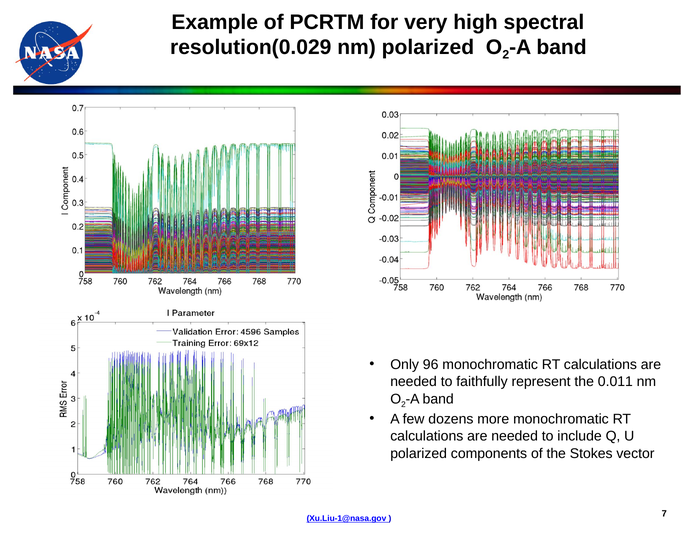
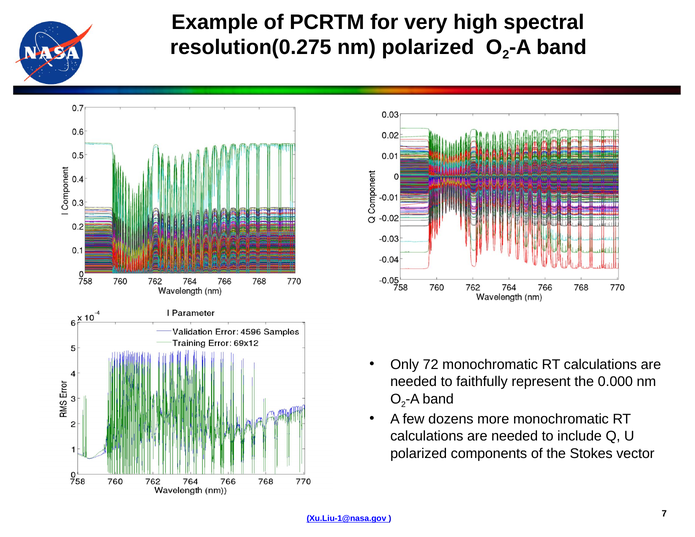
resolution(0.029: resolution(0.029 -> resolution(0.275 (251, 48)
96: 96 -> 72 (431, 365)
0.011: 0.011 -> 0.000 (615, 382)
